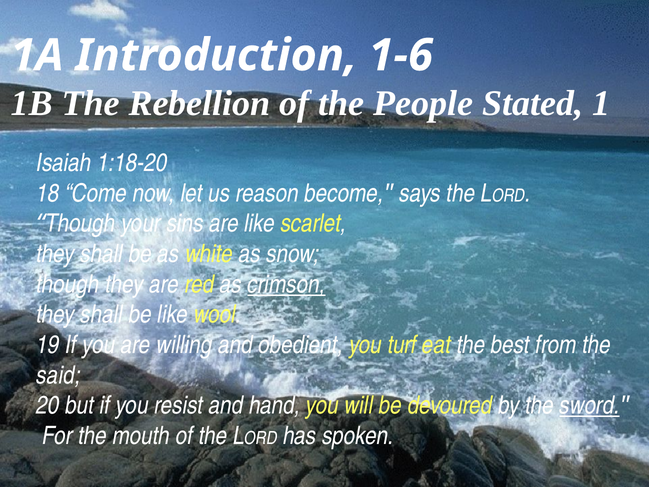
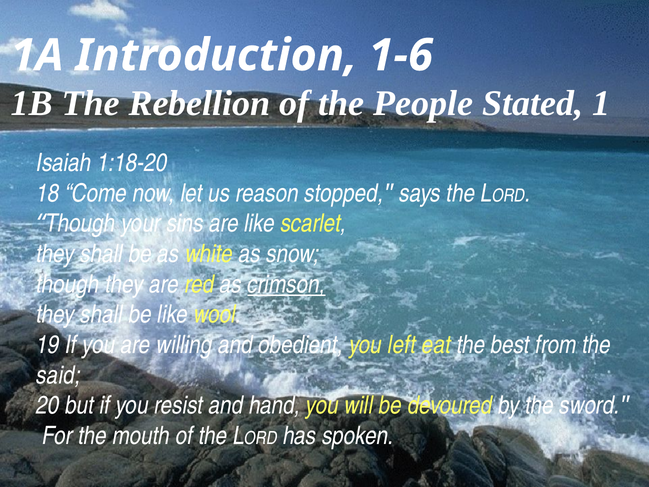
become: become -> stopped (344, 193)
turf: turf -> left (402, 345)
sword underline: present -> none (590, 405)
